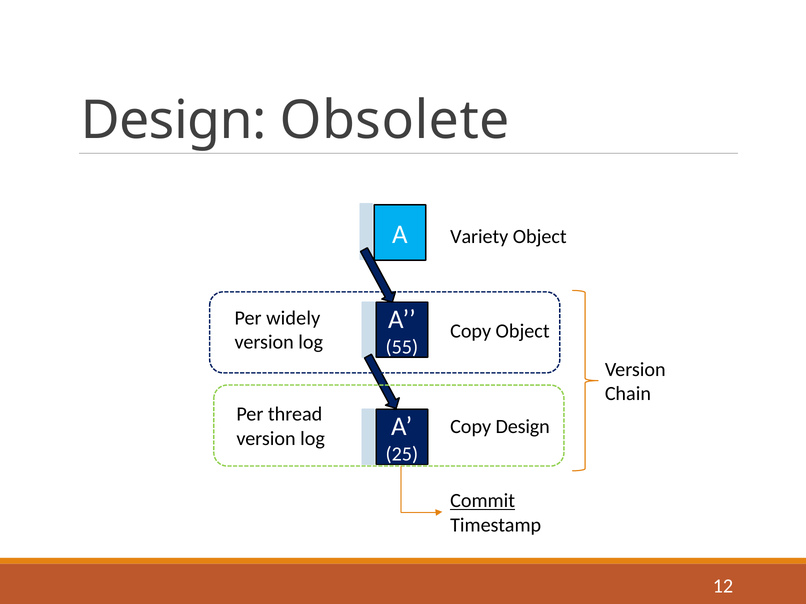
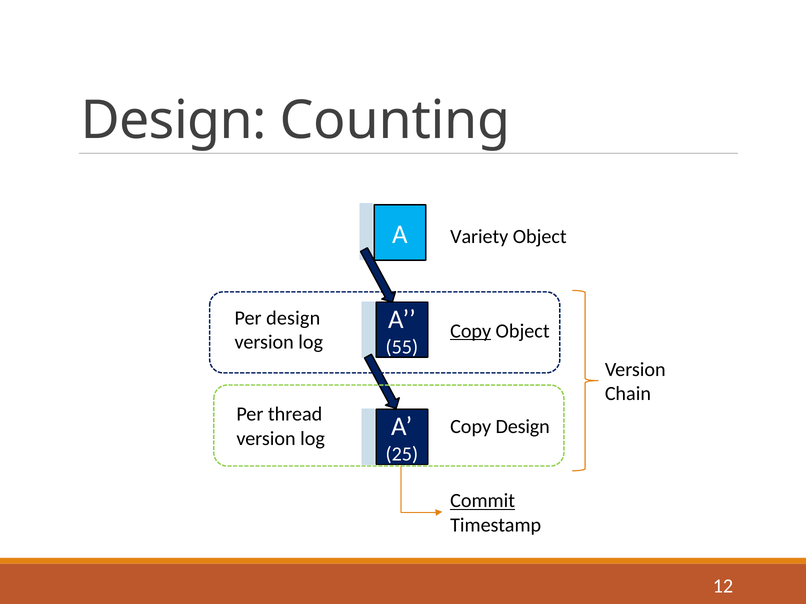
Obsolete: Obsolete -> Counting (395, 120)
Per widely: widely -> design (293, 318)
Copy underline: none -> present (471, 331)
